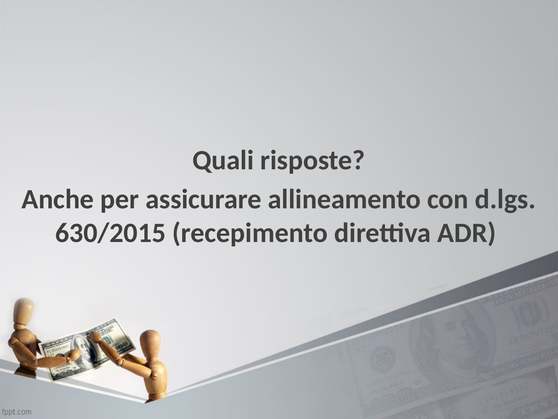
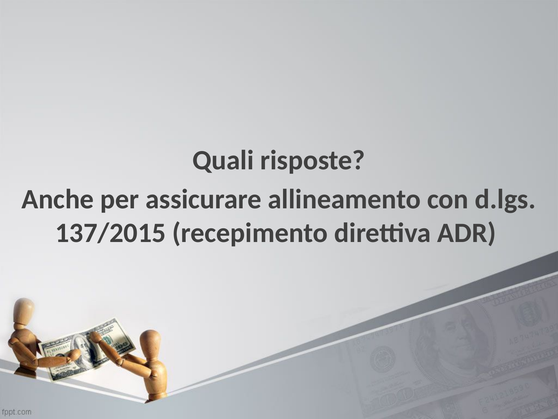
630/2015: 630/2015 -> 137/2015 (111, 233)
